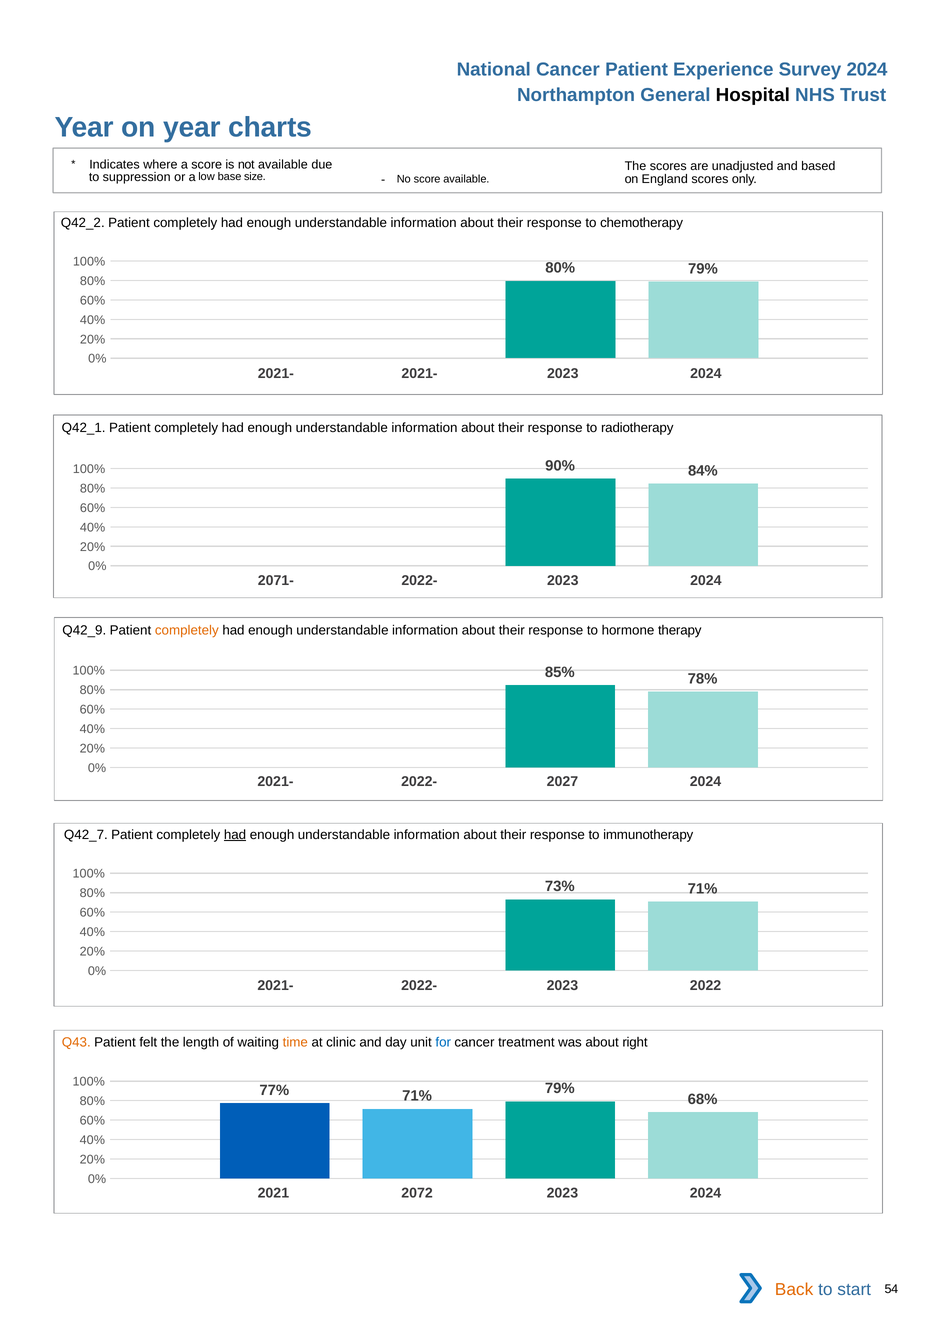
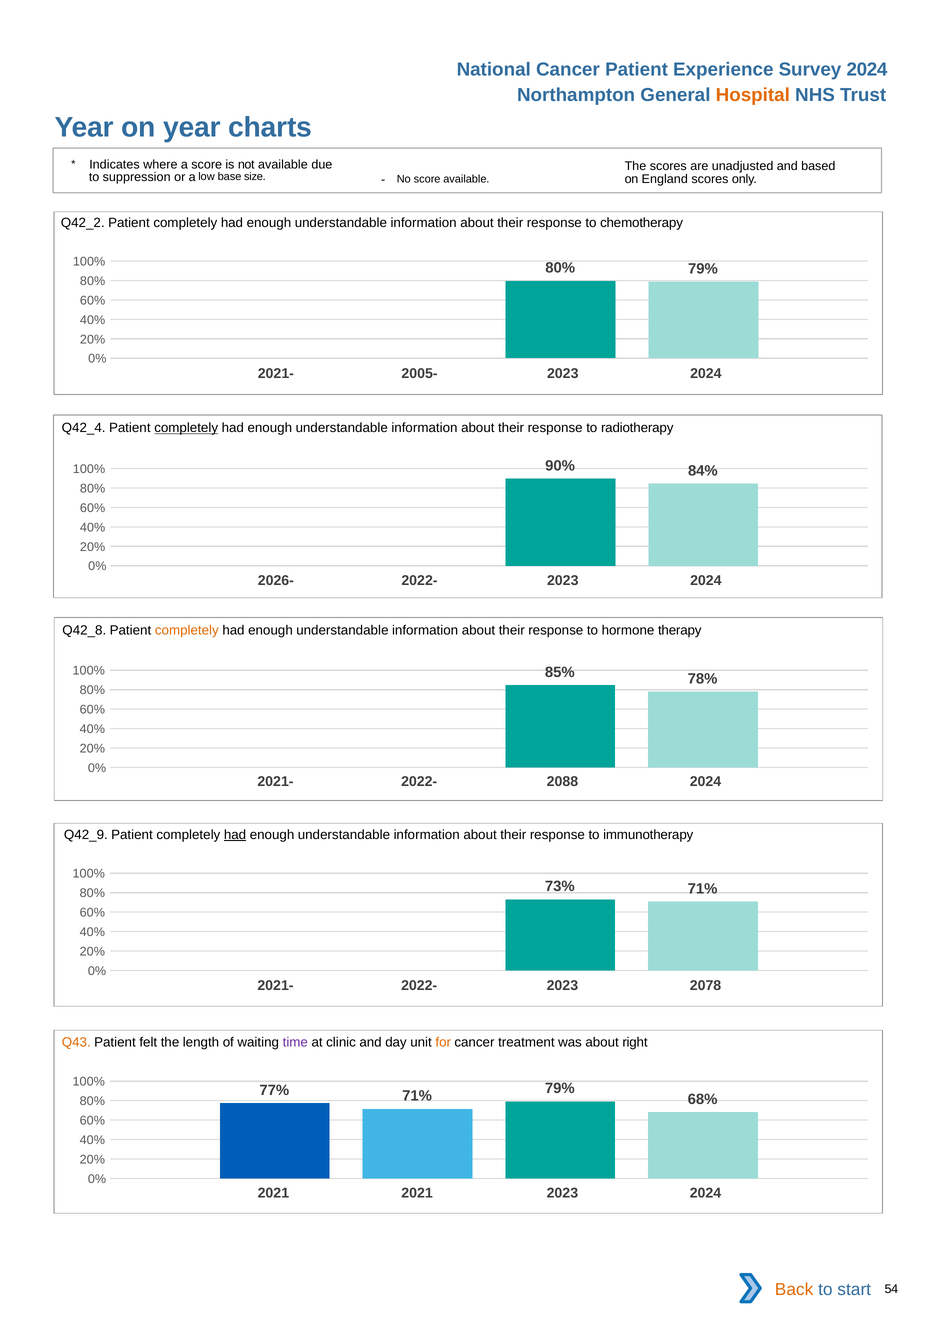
Hospital colour: black -> orange (753, 95)
2021- 2021-: 2021- -> 2005- (420, 374)
Q42_1: Q42_1 -> Q42_4 (84, 428)
completely underline: none -> present (186, 428)
2071-: 2071- -> 2026- (276, 581)
Q42_9: Q42_9 -> Q42_8 (84, 631)
2027: 2027 -> 2088 (562, 782)
Q42_7: Q42_7 -> Q42_9 (86, 836)
2022: 2022 -> 2078 (706, 987)
time colour: orange -> purple (295, 1043)
for colour: blue -> orange (443, 1043)
2021 2072: 2072 -> 2021 (417, 1194)
